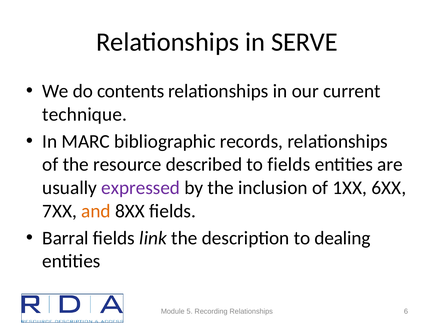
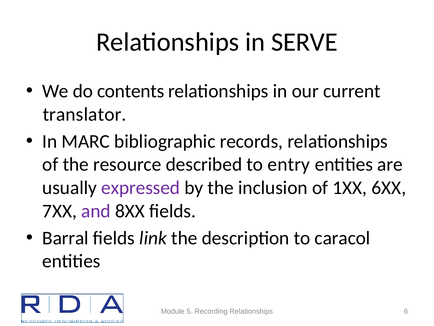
technique: technique -> translator (85, 114)
to fields: fields -> entry (289, 164)
and colour: orange -> purple (96, 211)
dealing: dealing -> caracol (342, 238)
